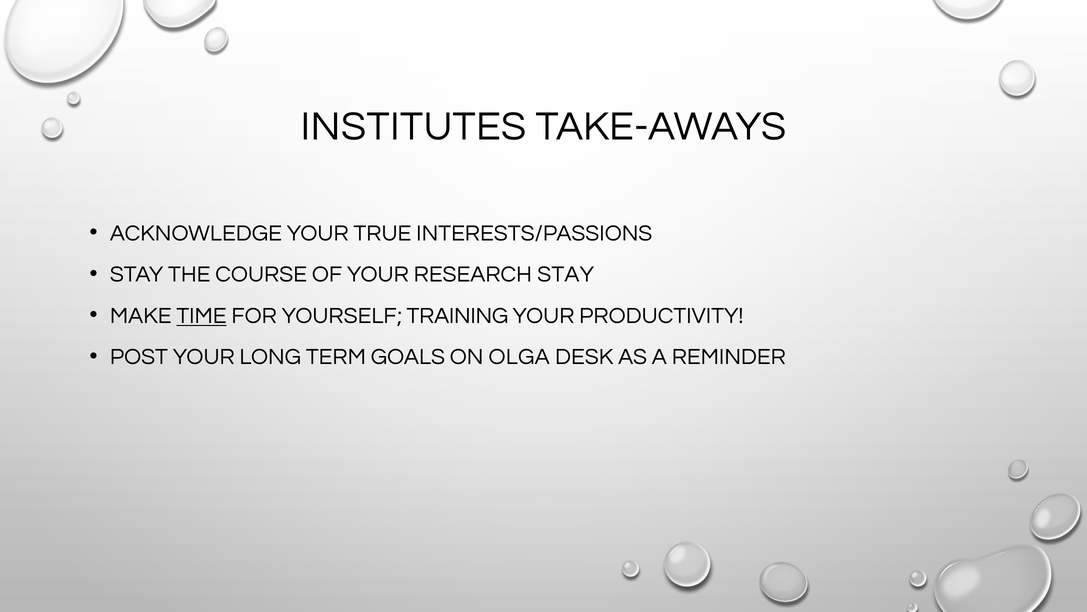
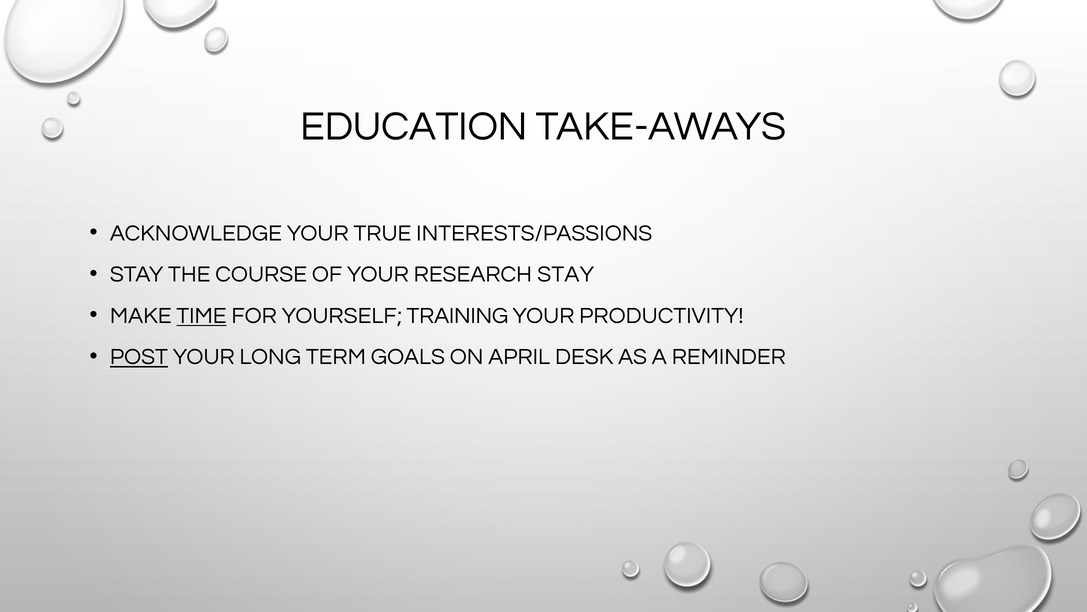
INSTITUTES: INSTITUTES -> EDUCATION (414, 126)
POST underline: none -> present (139, 357)
OLGA: OLGA -> APRIL (519, 357)
